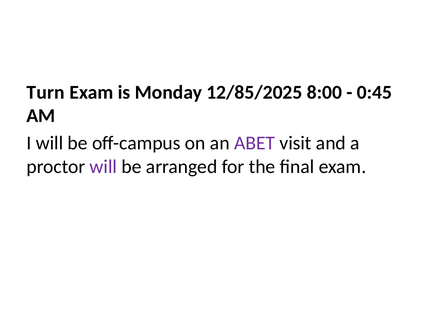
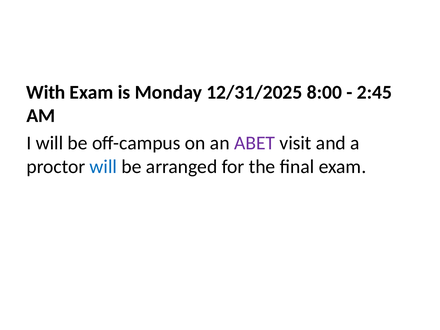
Turn: Turn -> With (46, 92)
12/85/2025: 12/85/2025 -> 12/31/2025 (254, 92)
0:45: 0:45 -> 2:45 (374, 92)
will colour: purple -> blue (103, 167)
